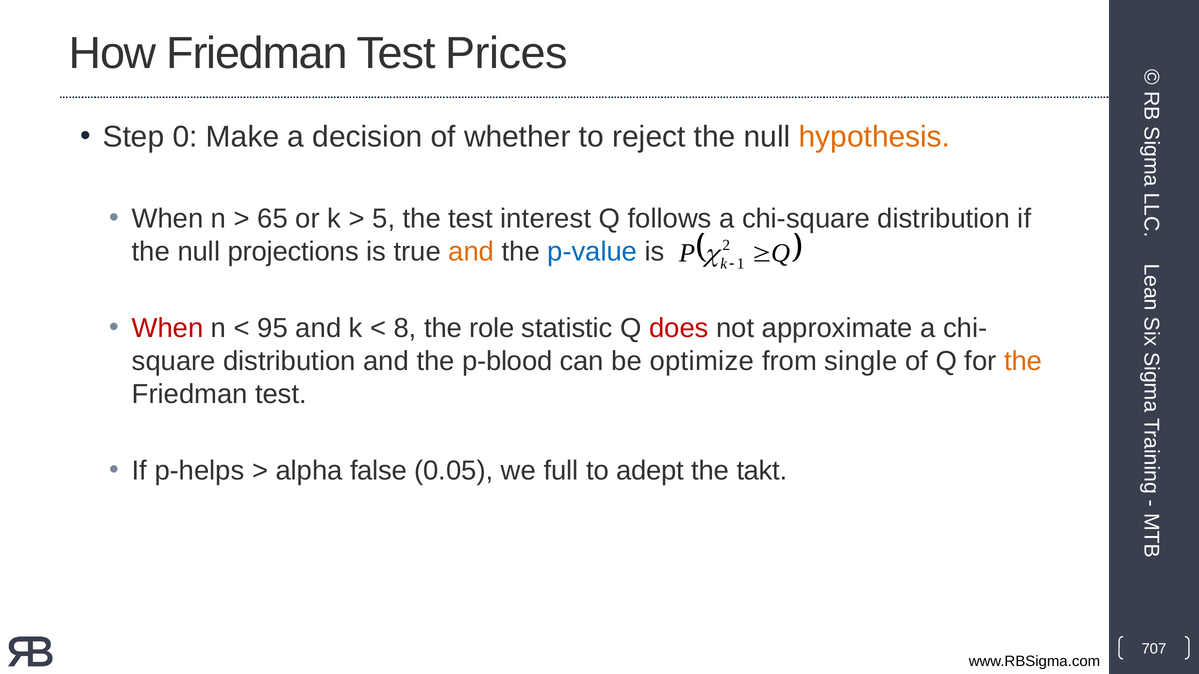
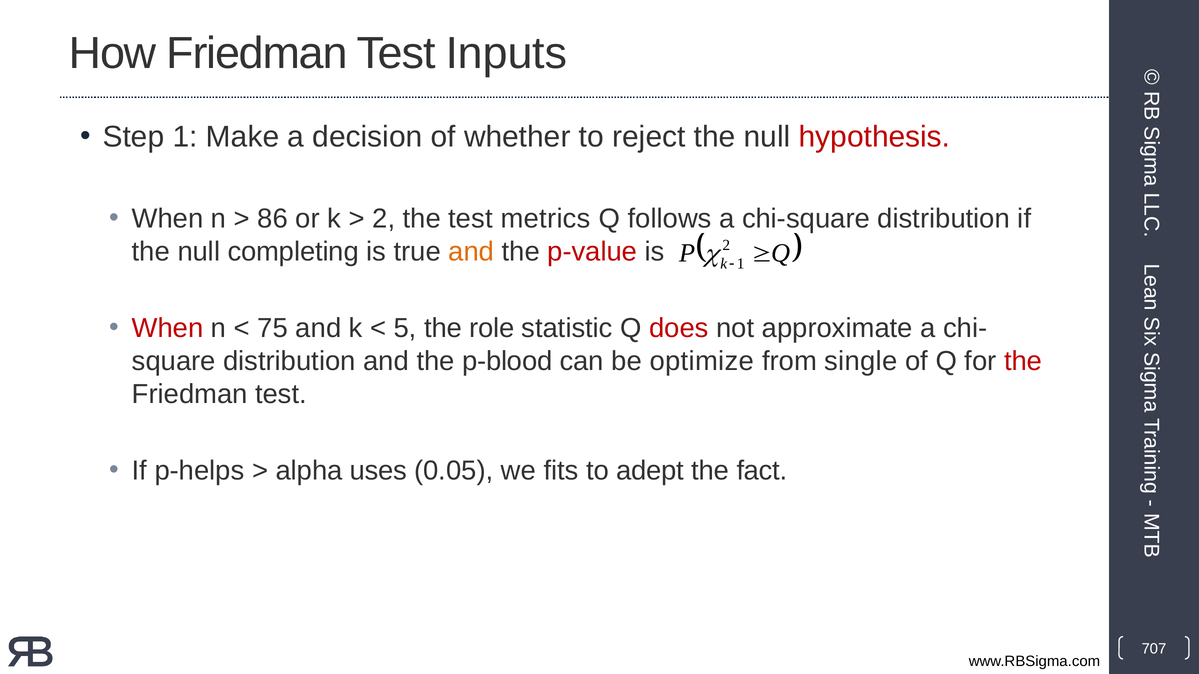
Prices: Prices -> Inputs (506, 53)
Step 0: 0 -> 1 (185, 137)
hypothesis colour: orange -> red (874, 137)
65: 65 -> 86 (273, 219)
5: 5 -> 2 (384, 219)
interest: interest -> metrics (546, 219)
projections: projections -> completing (293, 252)
p-value colour: blue -> red (592, 252)
95: 95 -> 75 (273, 328)
8: 8 -> 5 (405, 328)
the colour: orange -> red (1023, 361)
false: false -> uses (379, 471)
full: full -> fits (561, 471)
takt: takt -> fact (762, 471)
